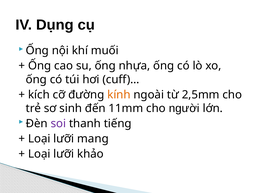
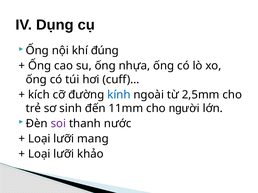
muối: muối -> đúng (105, 51)
kính colour: orange -> blue (119, 95)
tiếng: tiếng -> nước (118, 124)
